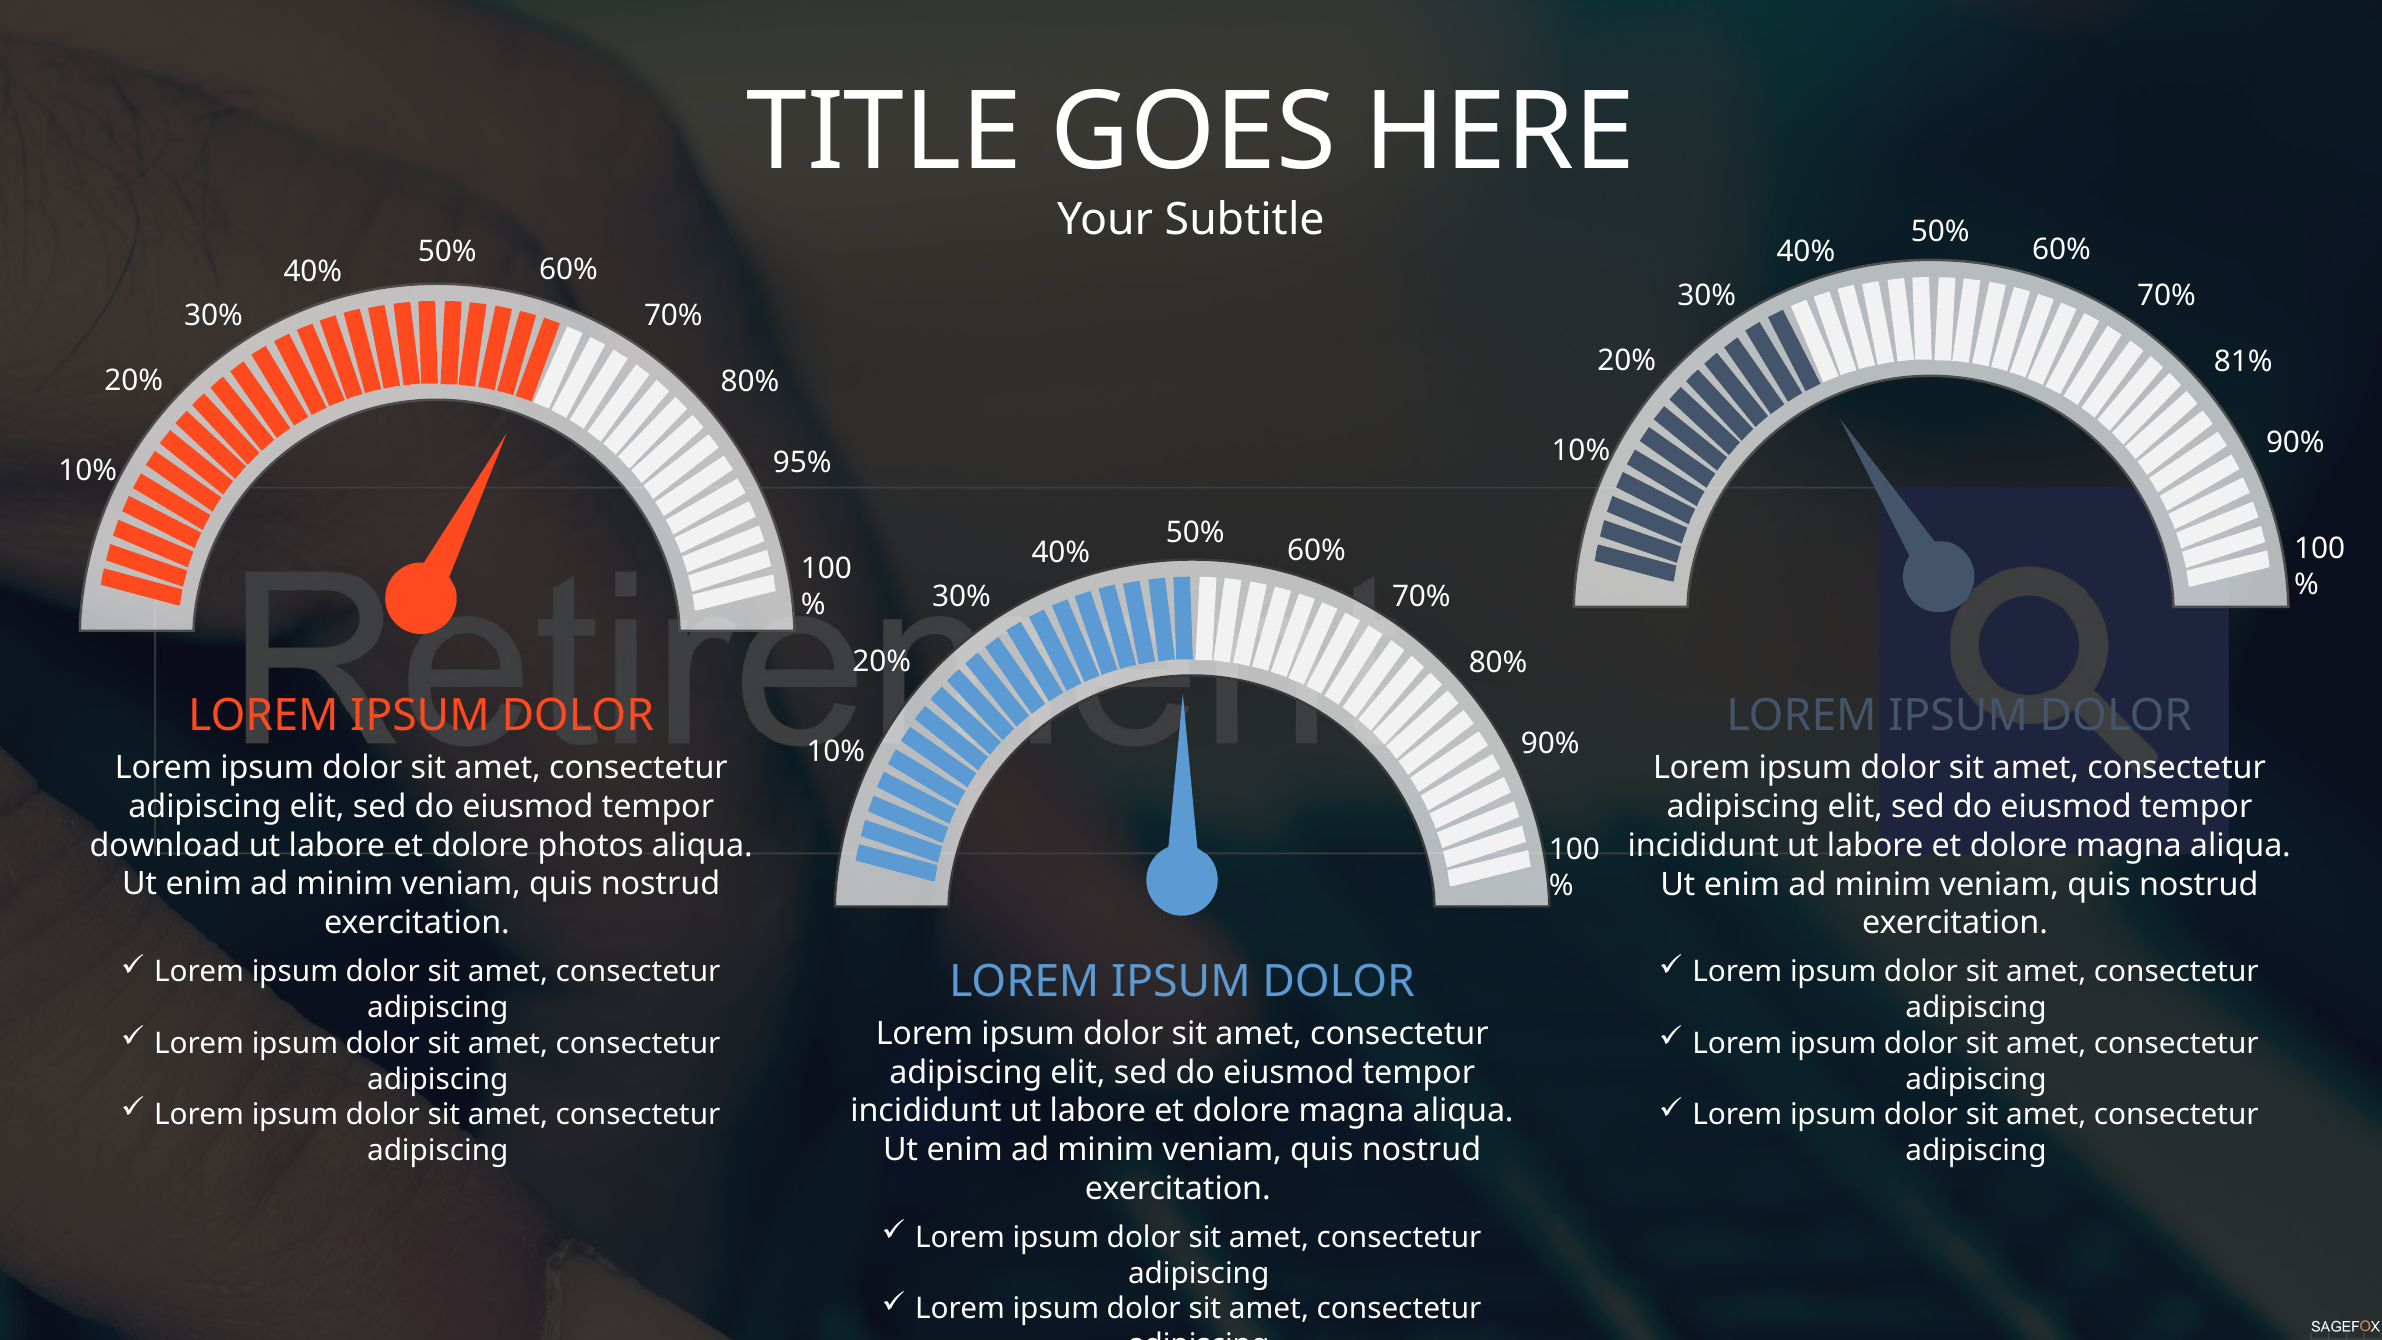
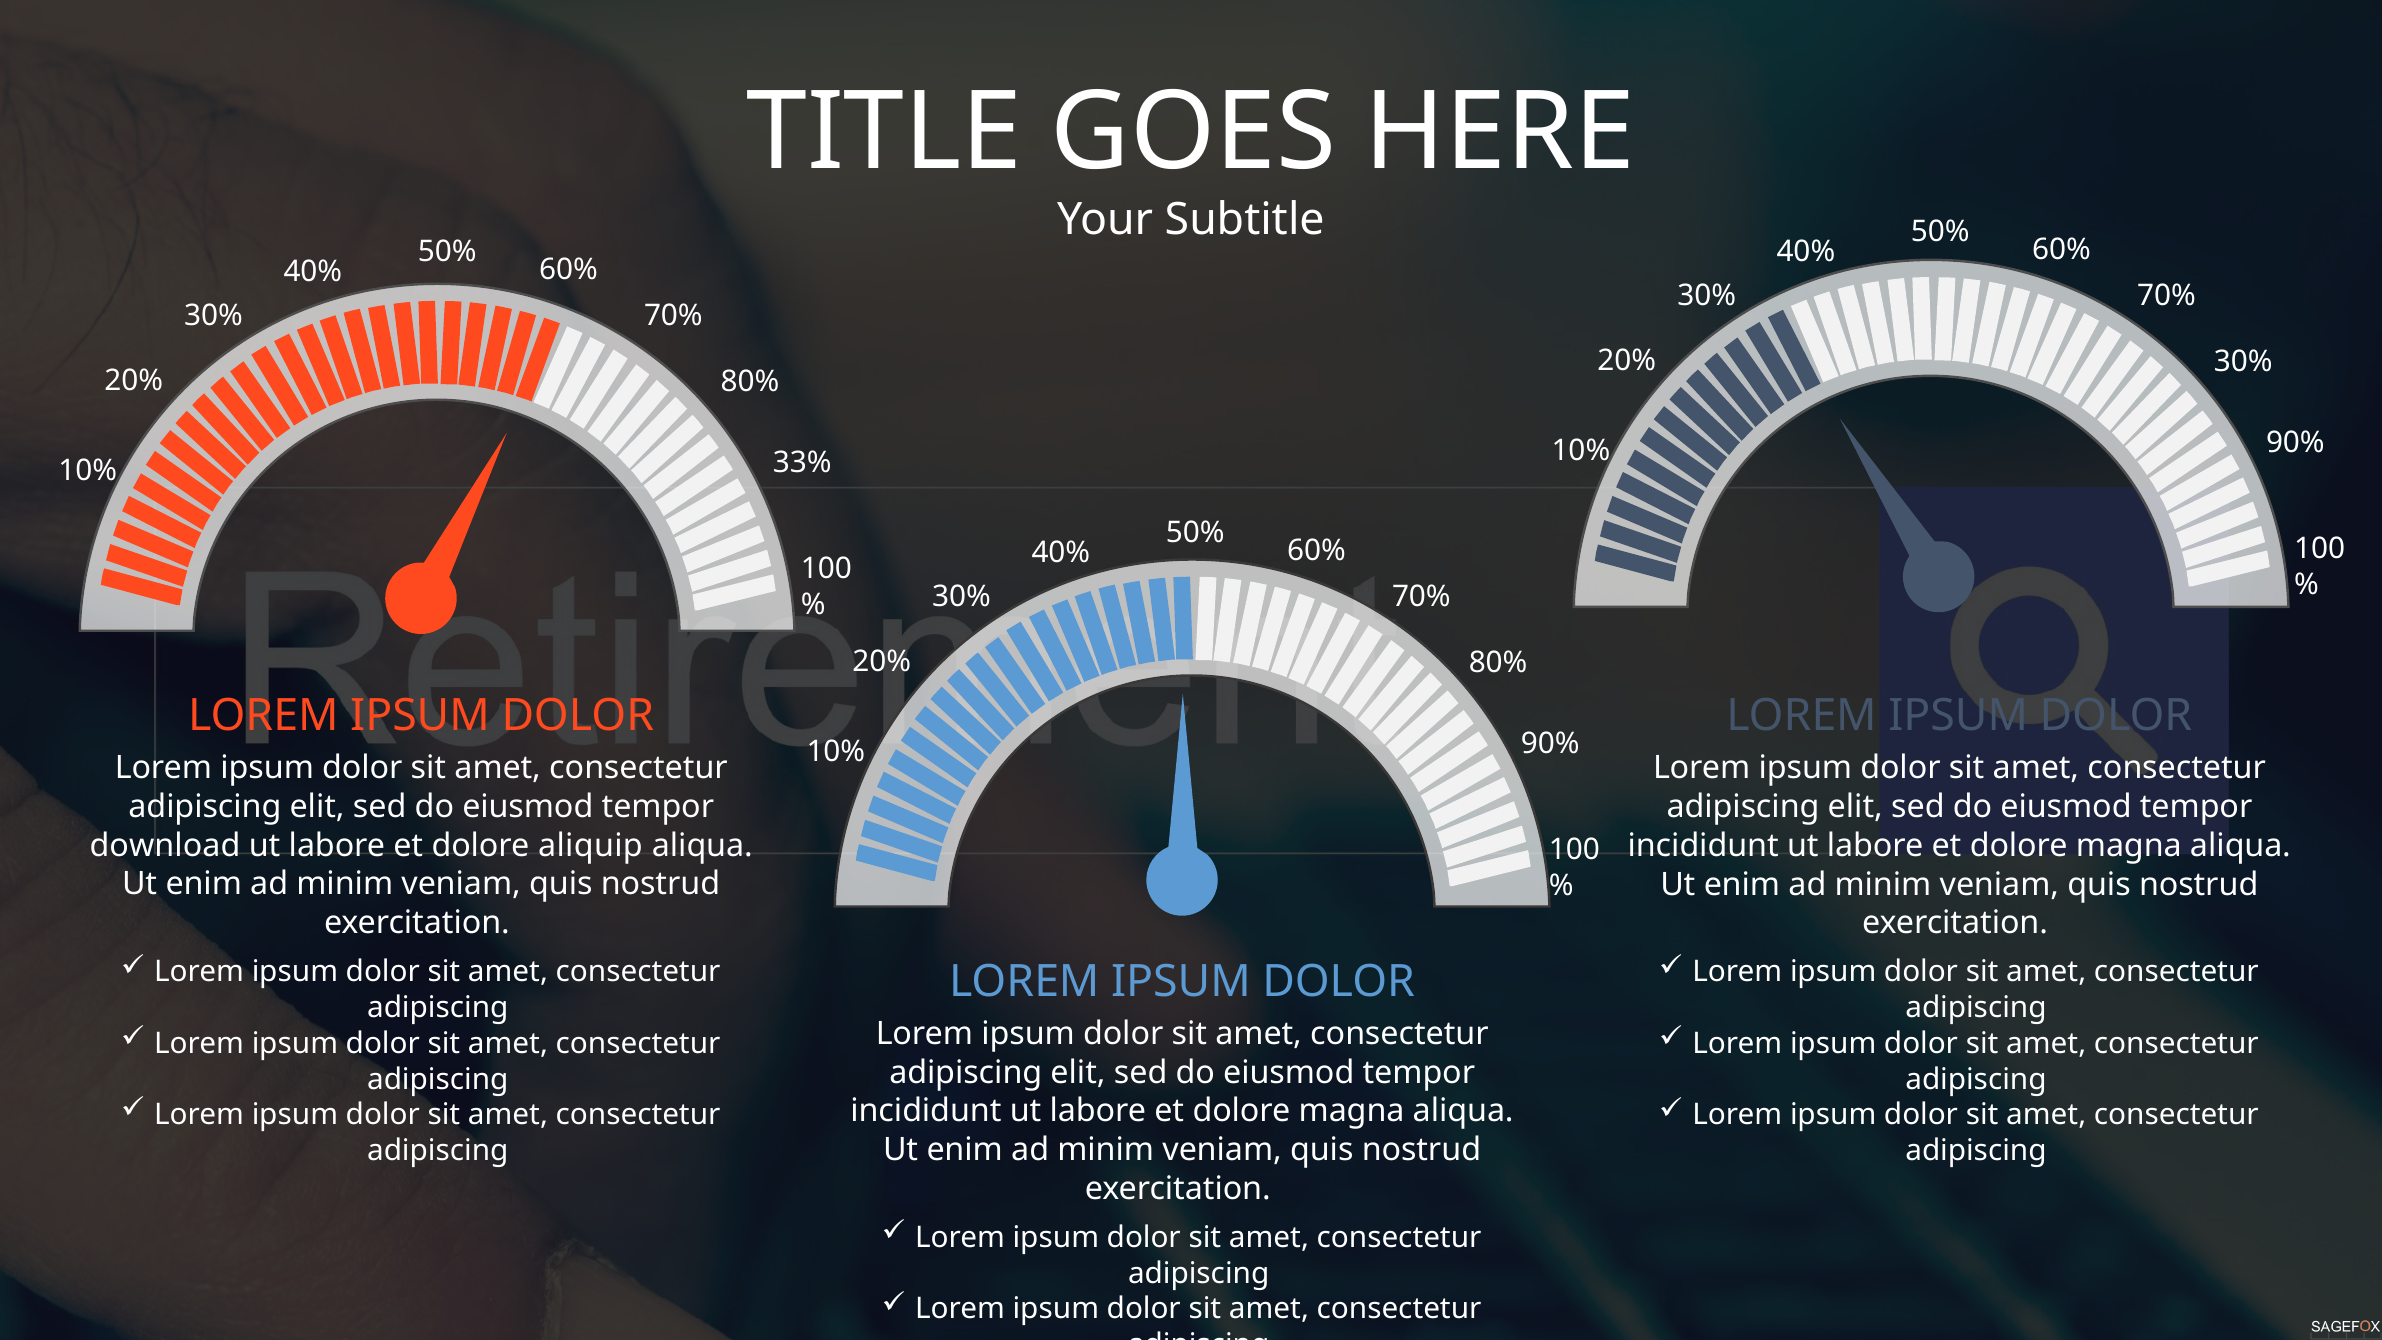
81%: 81% -> 30% (2243, 362)
95%: 95% -> 33% (802, 462)
photos: photos -> aliquip (591, 845)
